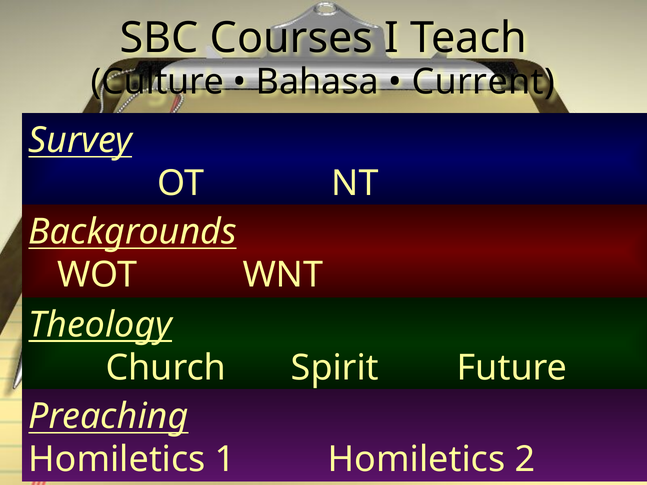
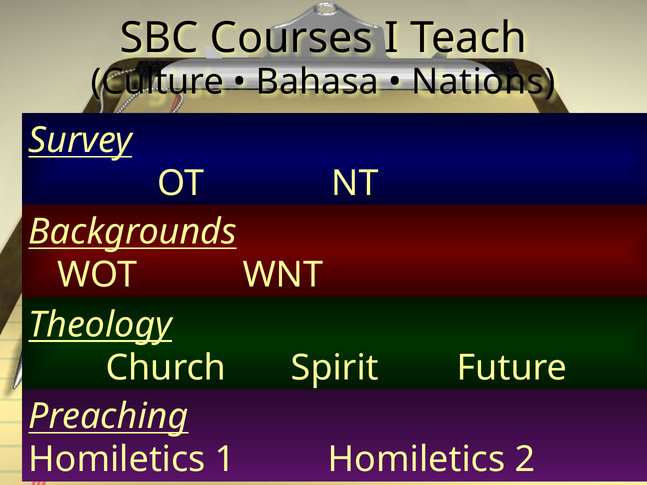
Current: Current -> Nations (483, 82)
